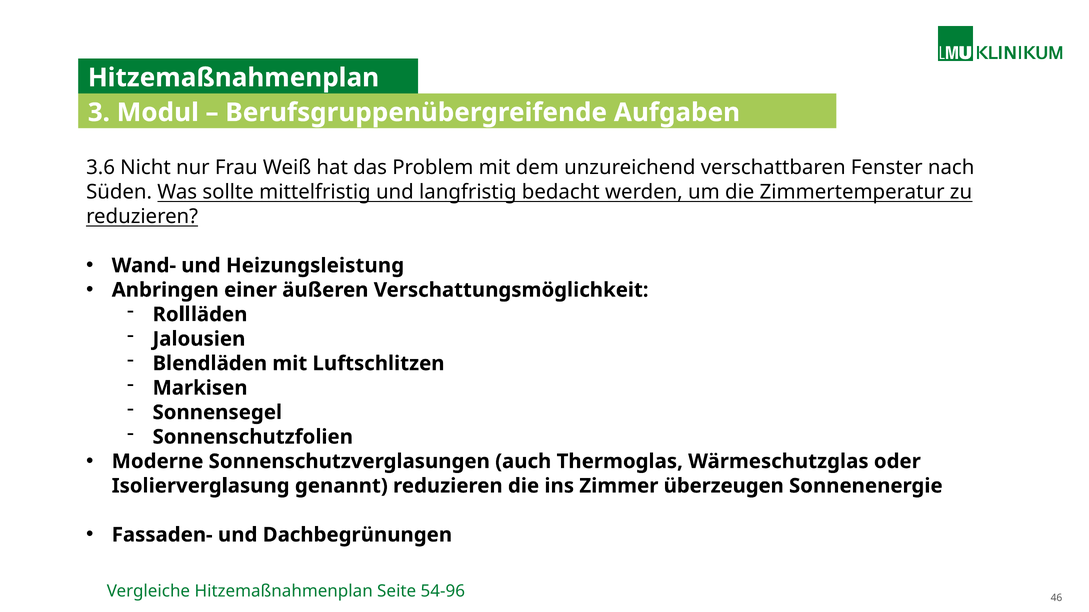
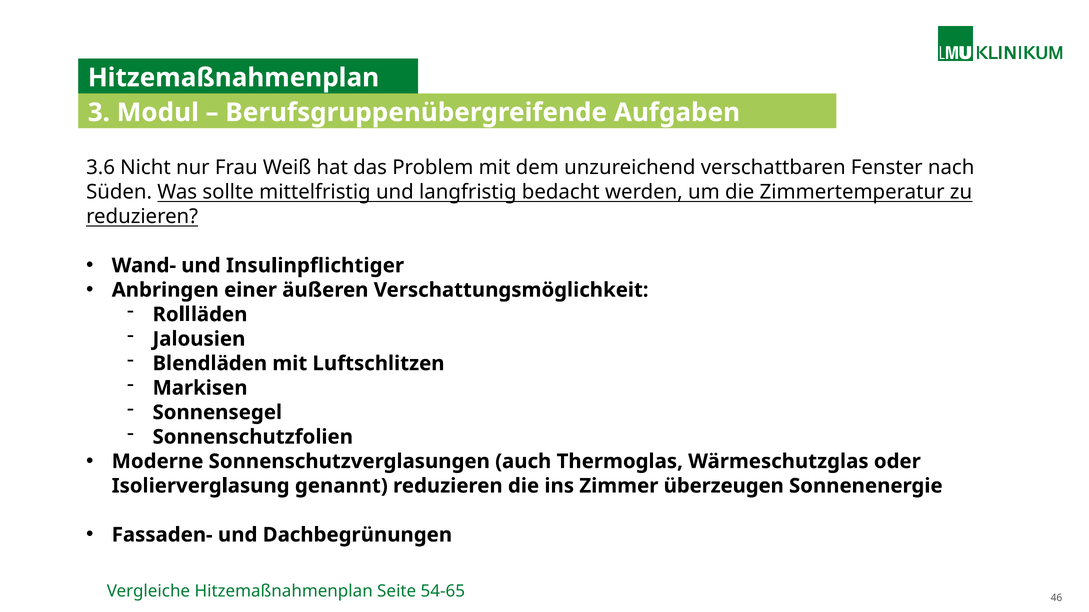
Heizungsleistung: Heizungsleistung -> Insulinpflichtiger (315, 266)
54-96: 54-96 -> 54-65 (443, 592)
